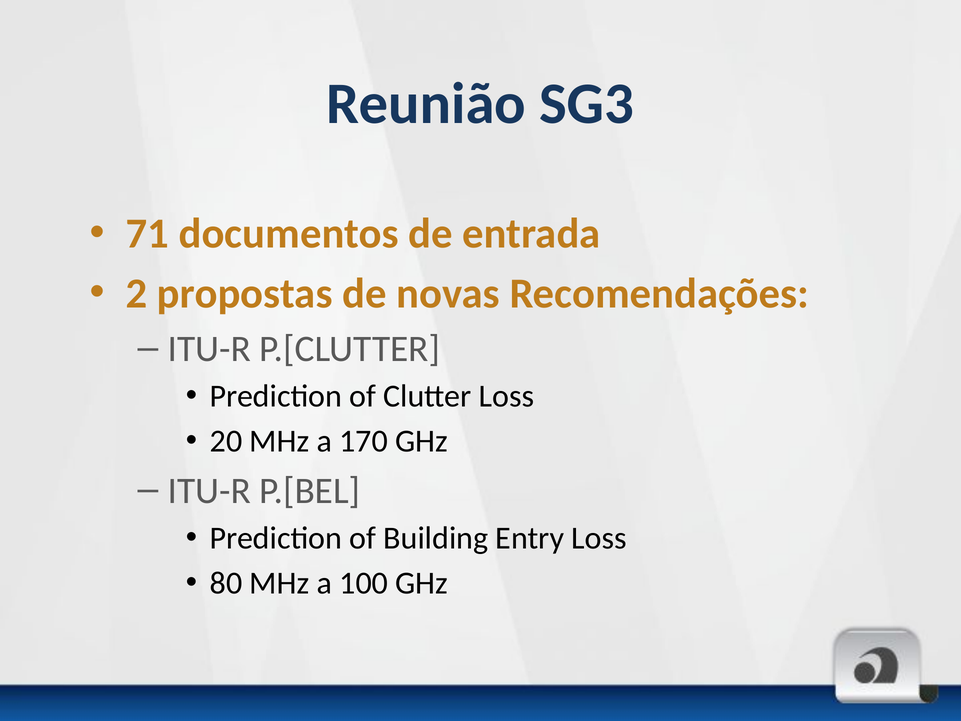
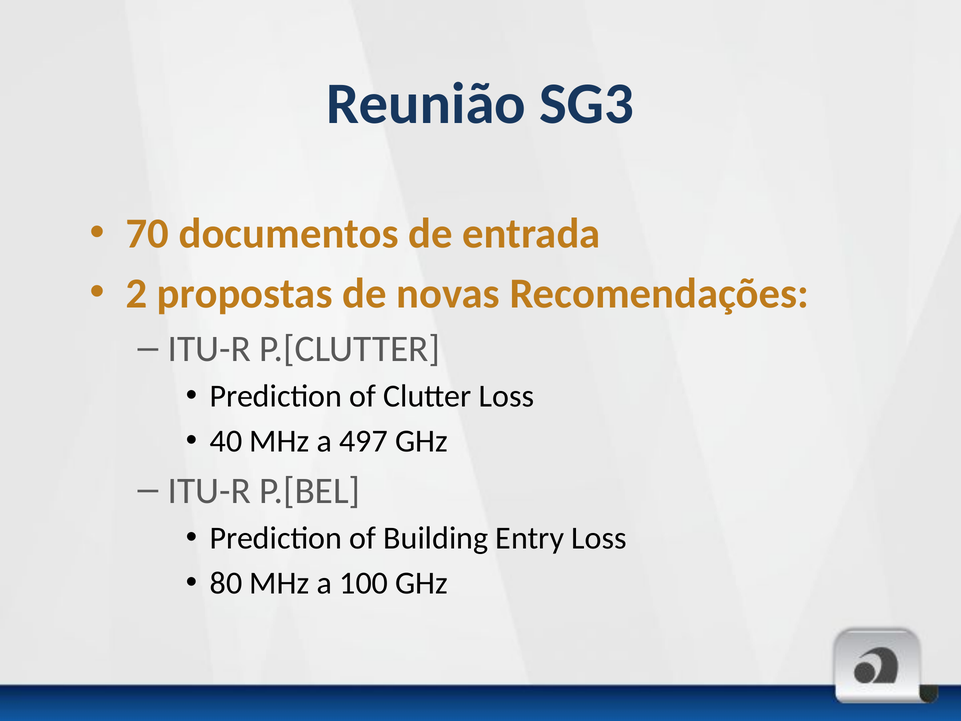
71: 71 -> 70 (147, 234)
20: 20 -> 40 (226, 441)
170: 170 -> 497 (364, 441)
